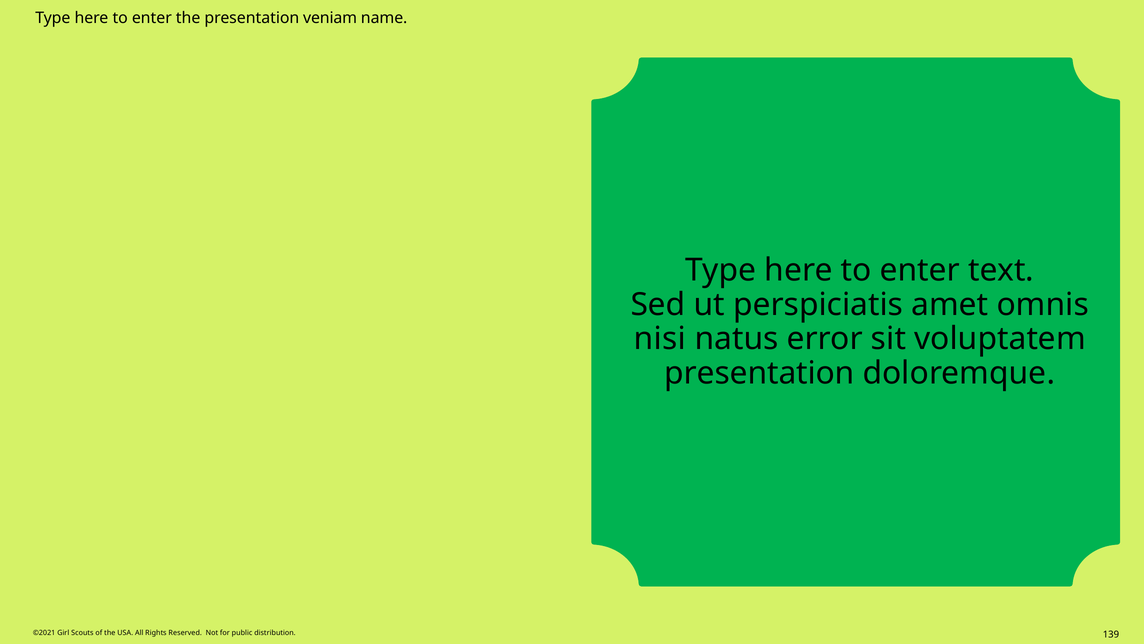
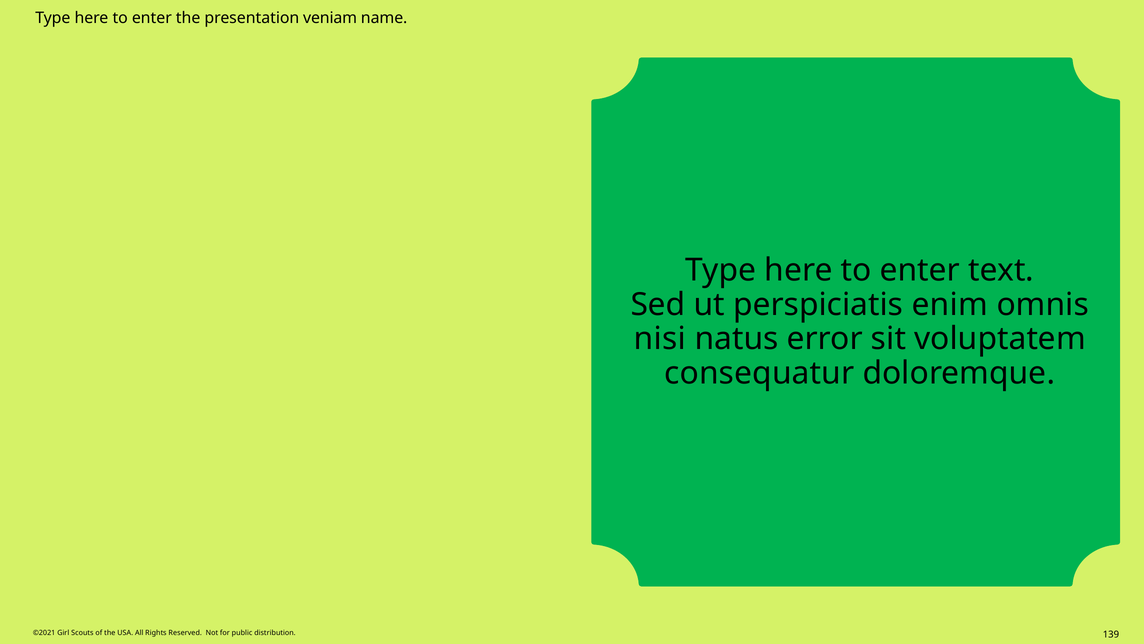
amet: amet -> enim (950, 304)
presentation: presentation -> consequatur (759, 373)
